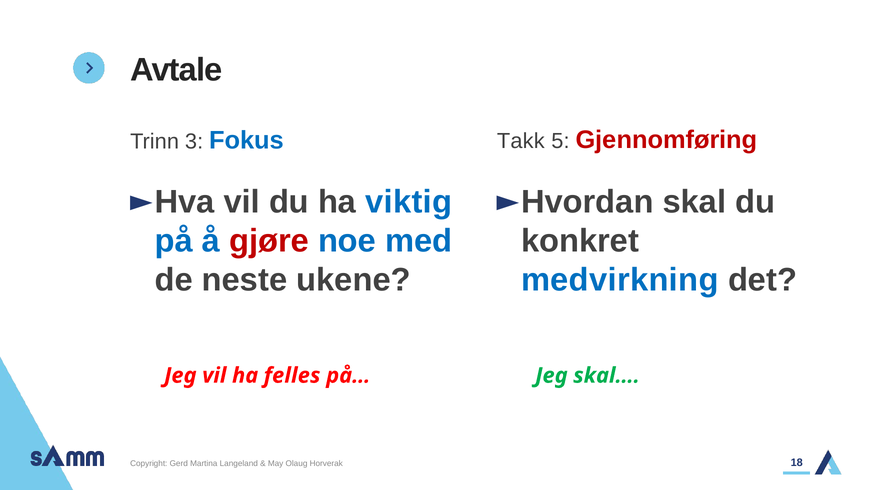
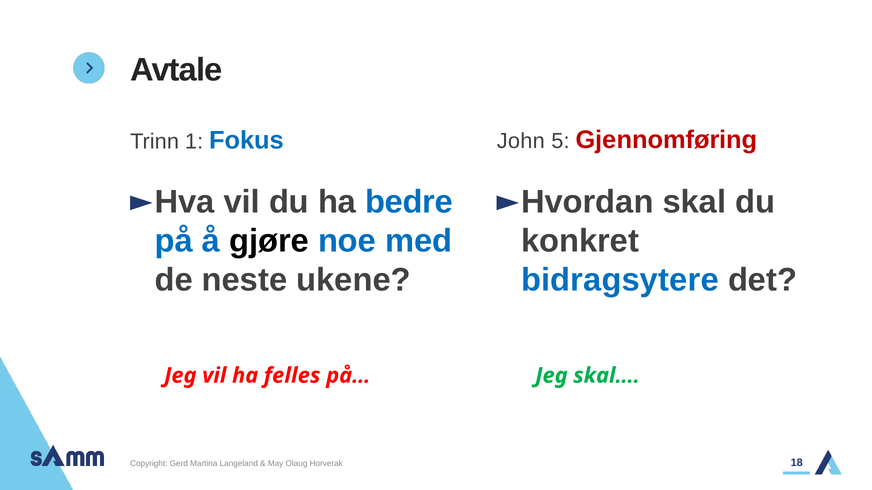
Takk: Takk -> John (521, 141)
3: 3 -> 1 (194, 141)
viktig: viktig -> bedre (409, 202)
gjøre colour: red -> black (269, 241)
medvirkning: medvirkning -> bidragsytere (620, 280)
